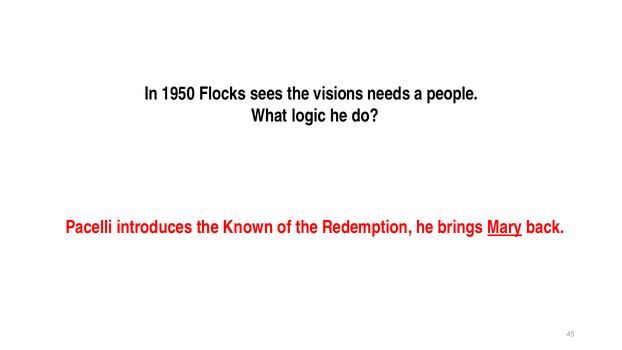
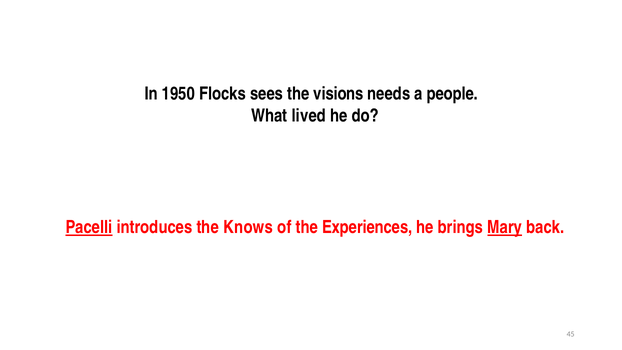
logic: logic -> lived (309, 116)
Pacelli underline: none -> present (89, 227)
Known: Known -> Knows (248, 227)
Redemption: Redemption -> Experiences (367, 227)
